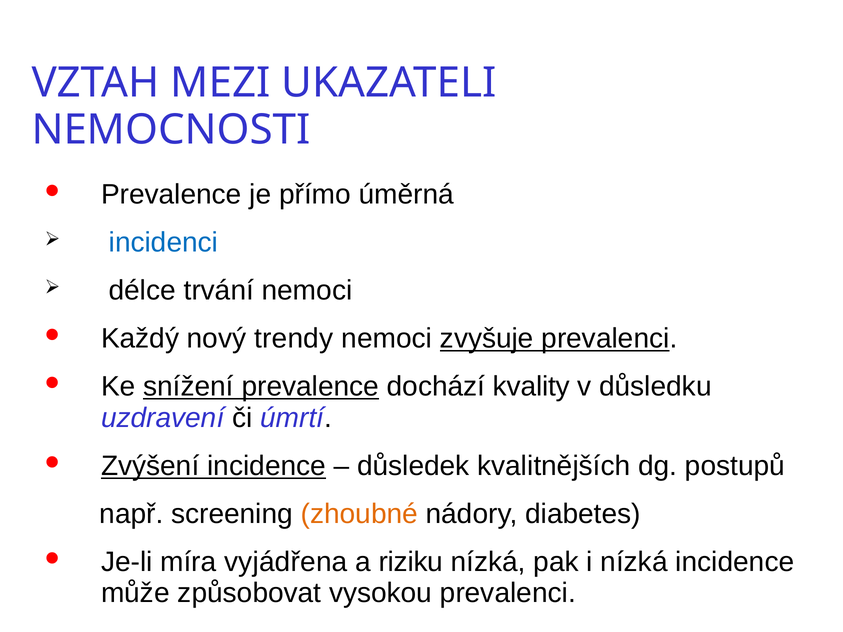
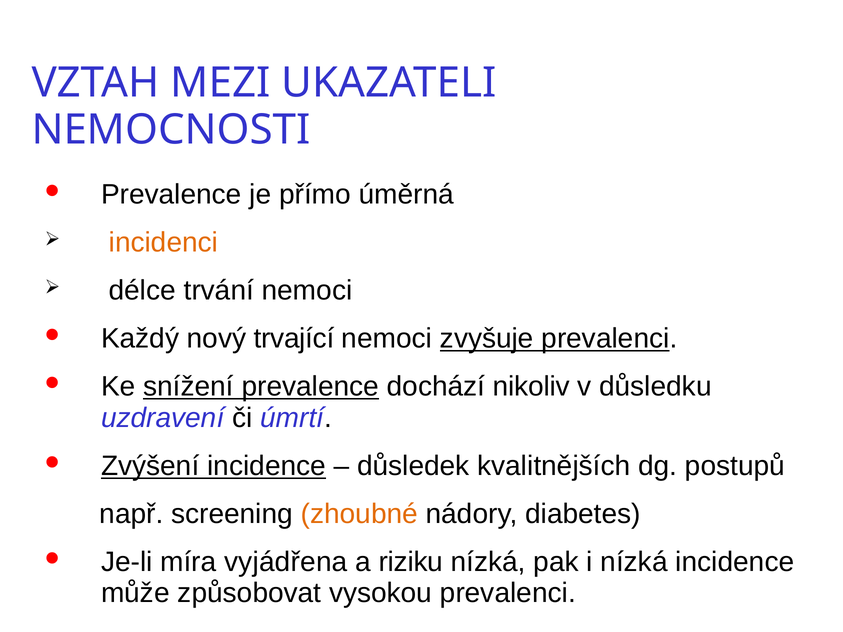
incidenci colour: blue -> orange (163, 242)
trendy: trendy -> trvající (294, 338)
kvality: kvality -> nikoliv (531, 387)
